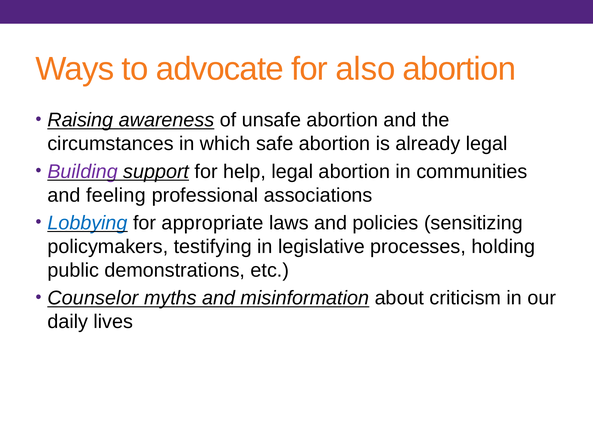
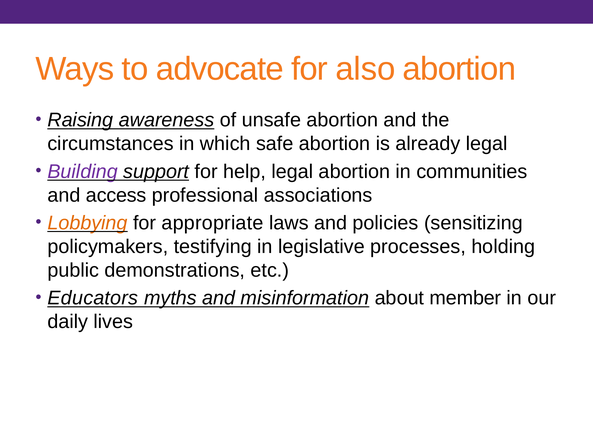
feeling: feeling -> access (116, 195)
Lobbying colour: blue -> orange (88, 223)
Counselor: Counselor -> Educators (93, 298)
criticism: criticism -> member (465, 298)
